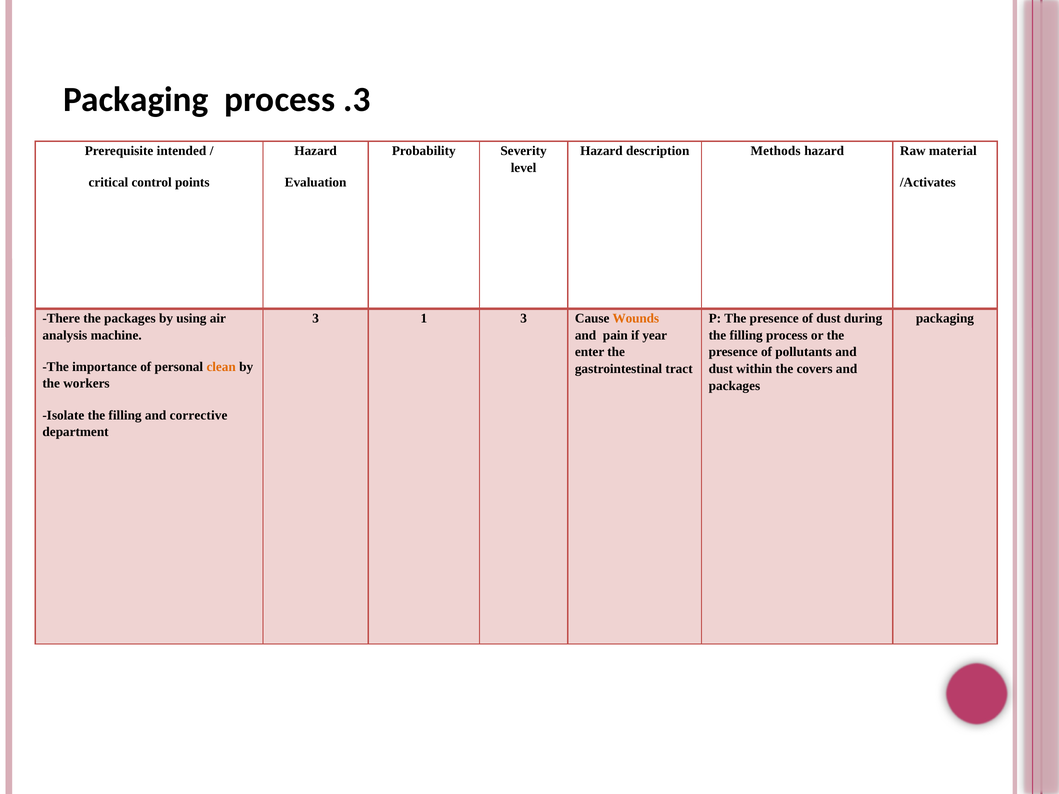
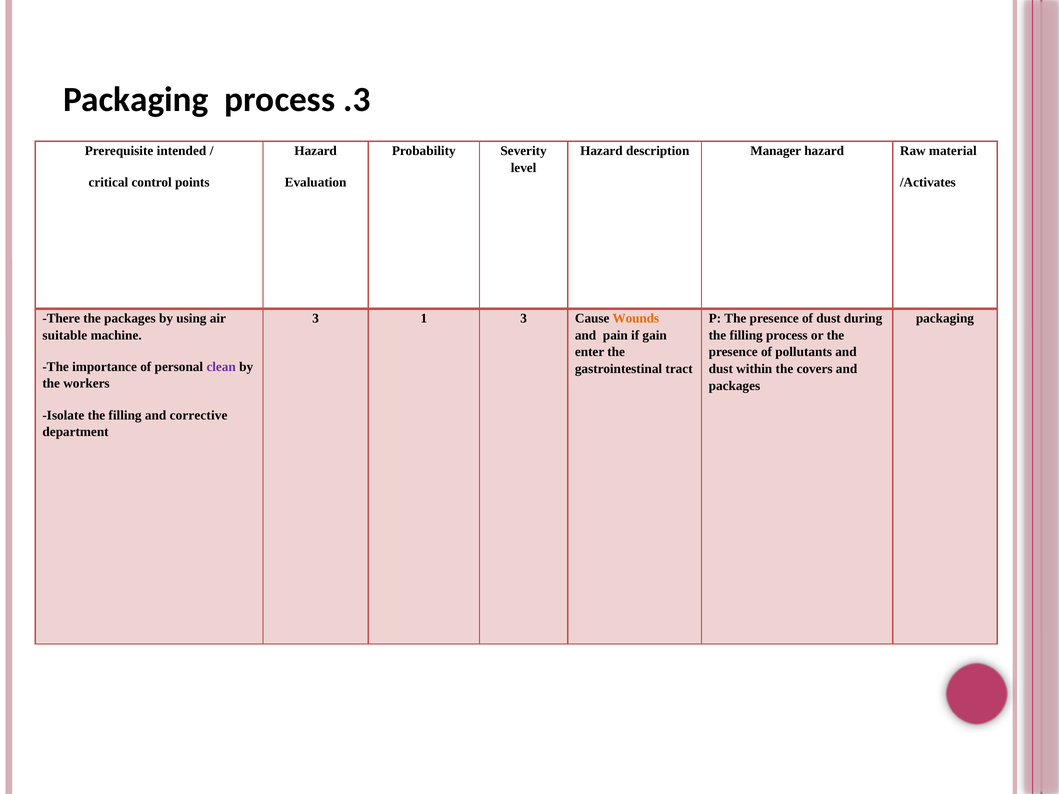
Methods: Methods -> Manager (776, 151)
analysis: analysis -> suitable (65, 335)
year: year -> gain (655, 335)
clean colour: orange -> purple (221, 367)
